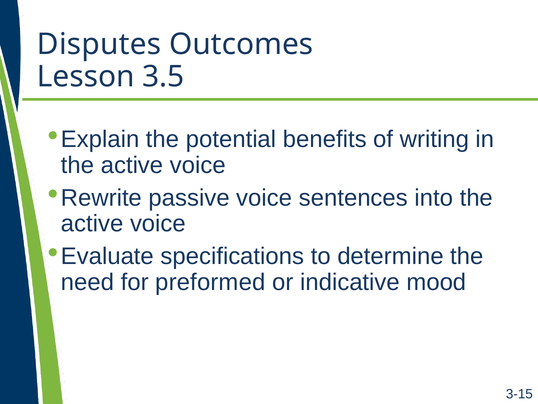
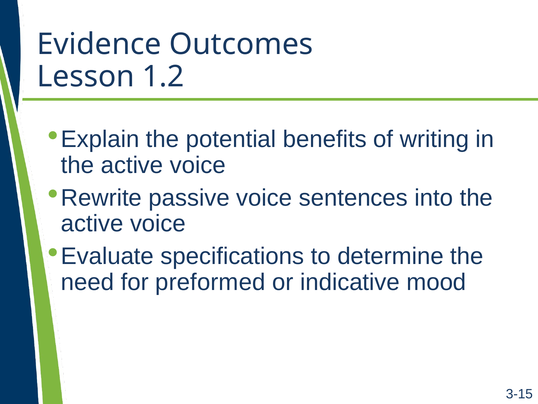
Disputes: Disputes -> Evidence (99, 44)
3.5: 3.5 -> 1.2 (163, 76)
